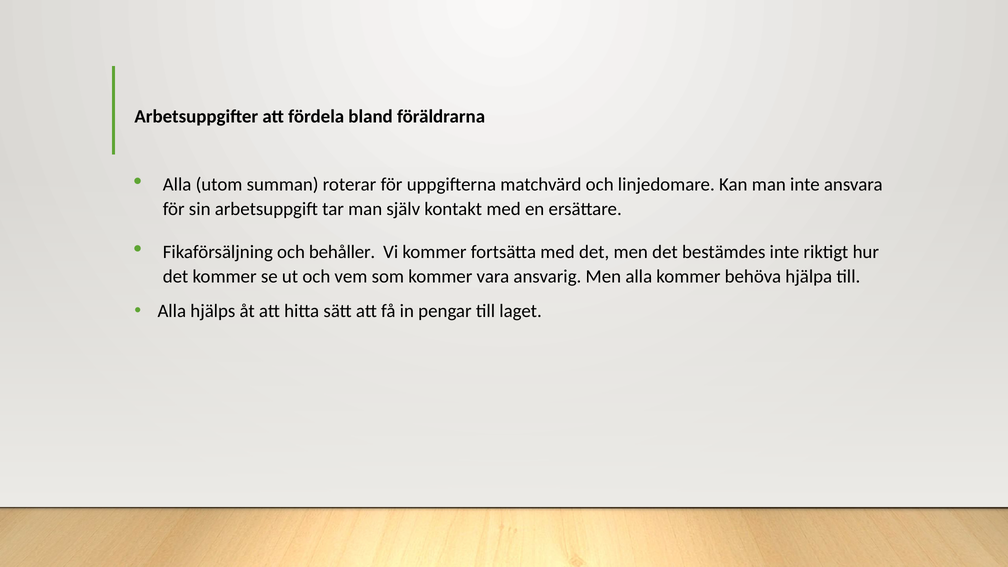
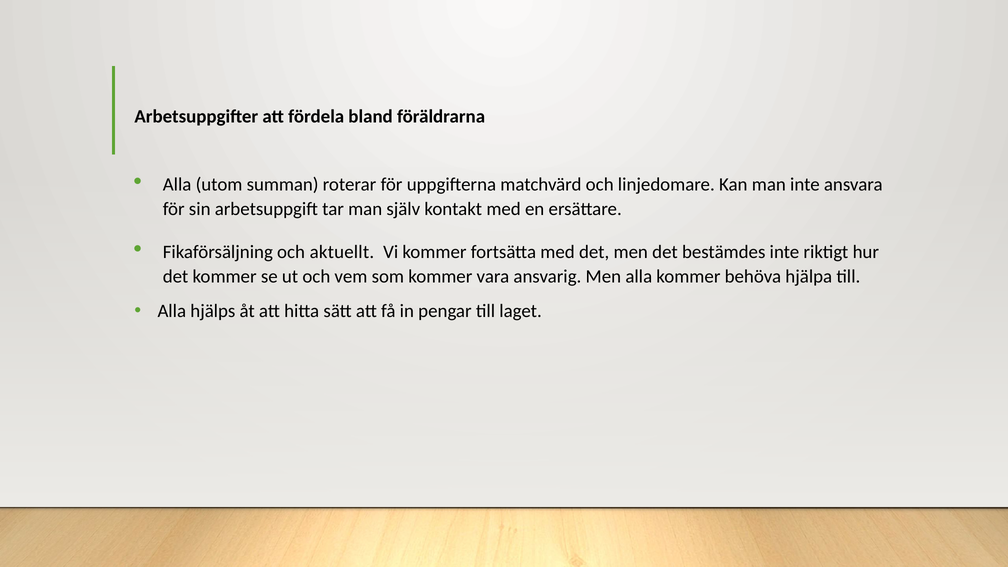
behåller: behåller -> aktuellt (342, 252)
